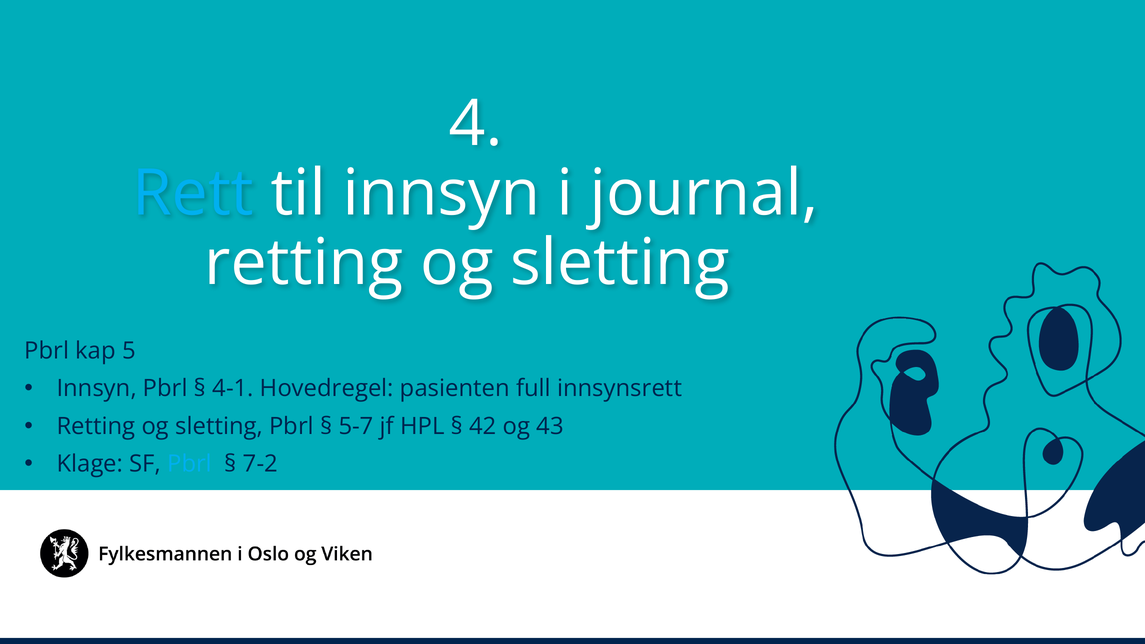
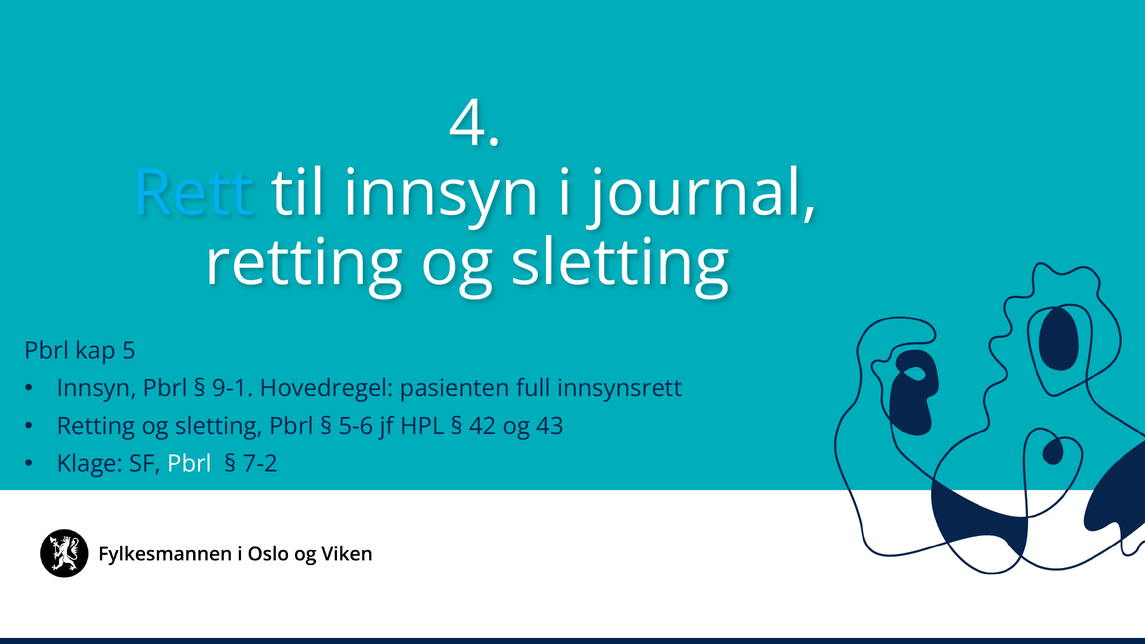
4-1: 4-1 -> 9-1 (233, 389)
5-7: 5-7 -> 5-6 (356, 426)
Pbrl colour: light blue -> white (190, 464)
